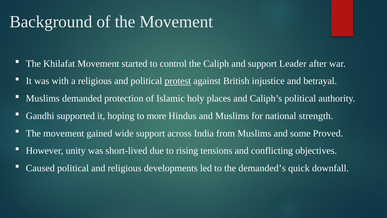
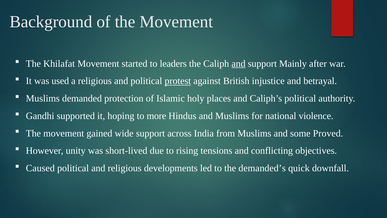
control: control -> leaders (173, 64)
and underline: none -> present (238, 64)
Leader: Leader -> Mainly (293, 64)
with: with -> used (60, 81)
strength: strength -> violence (316, 116)
